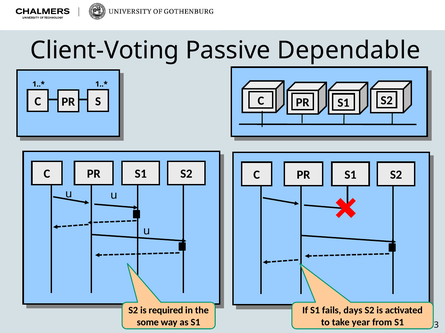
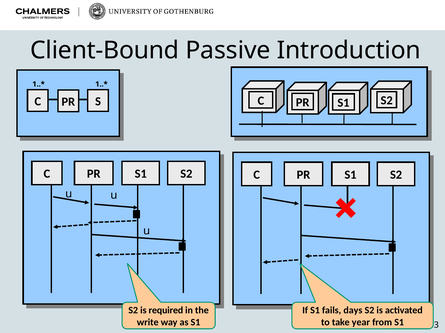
Client-Voting: Client-Voting -> Client-Bound (105, 50)
Dependable: Dependable -> Introduction (349, 50)
some: some -> write (148, 323)
